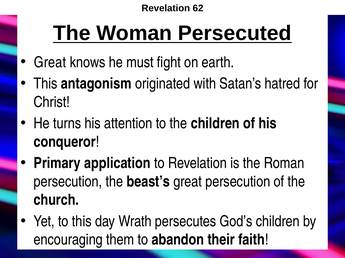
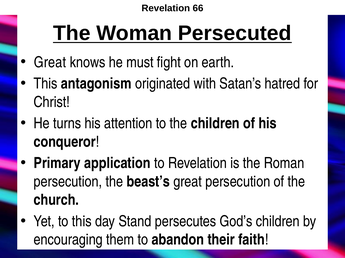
62: 62 -> 66 (198, 8)
Wrath: Wrath -> Stand (135, 222)
